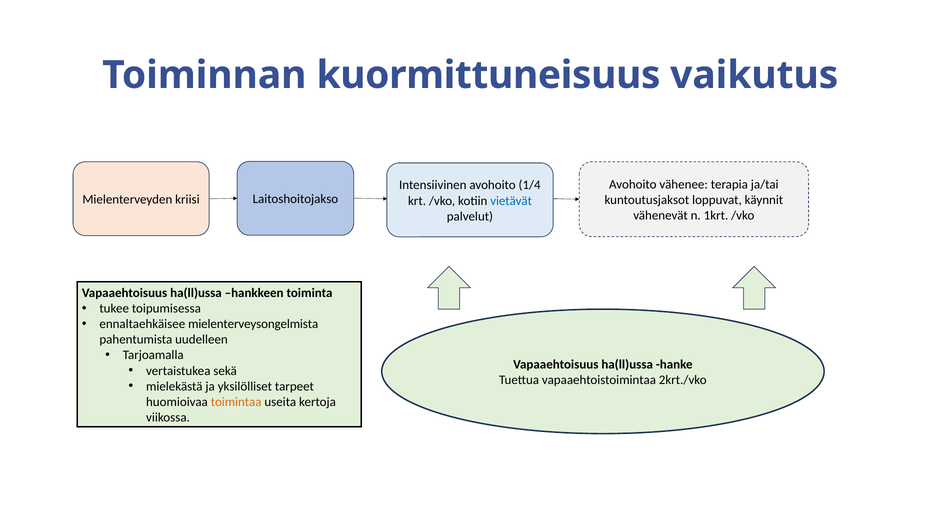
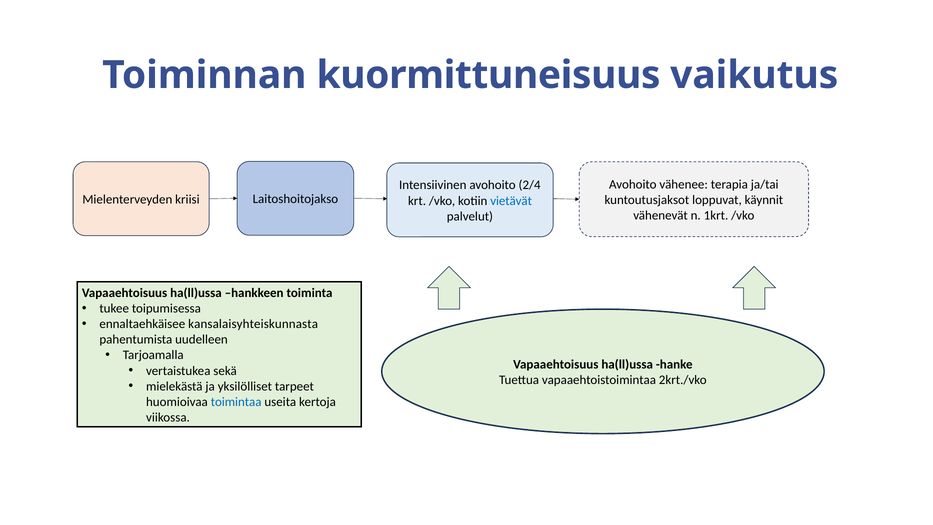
1/4: 1/4 -> 2/4 (530, 185)
mielenterveysongelmista: mielenterveysongelmista -> kansalaisyhteiskunnasta (253, 324)
toimintaa colour: orange -> blue (236, 402)
